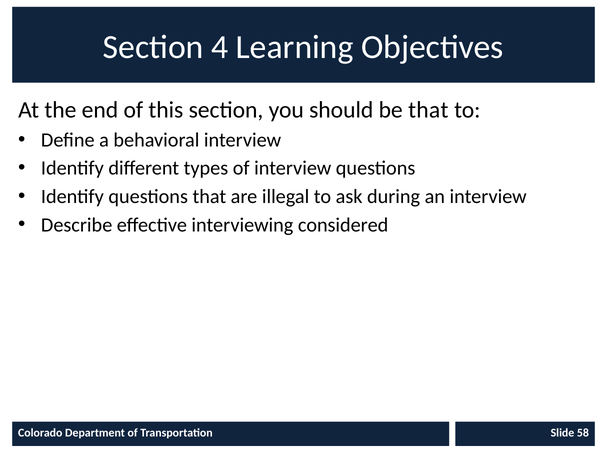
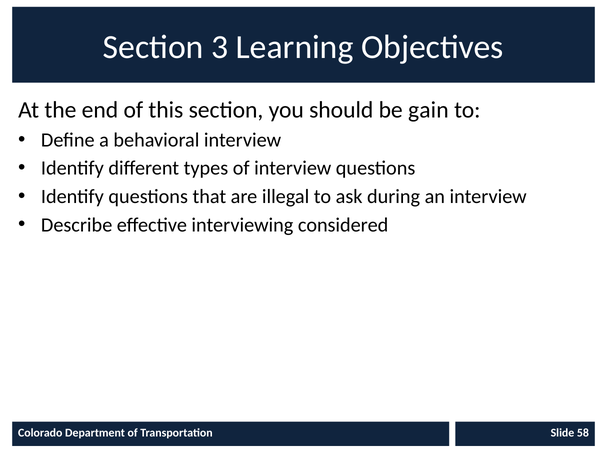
4: 4 -> 3 (220, 47)
be that: that -> gain (428, 110)
